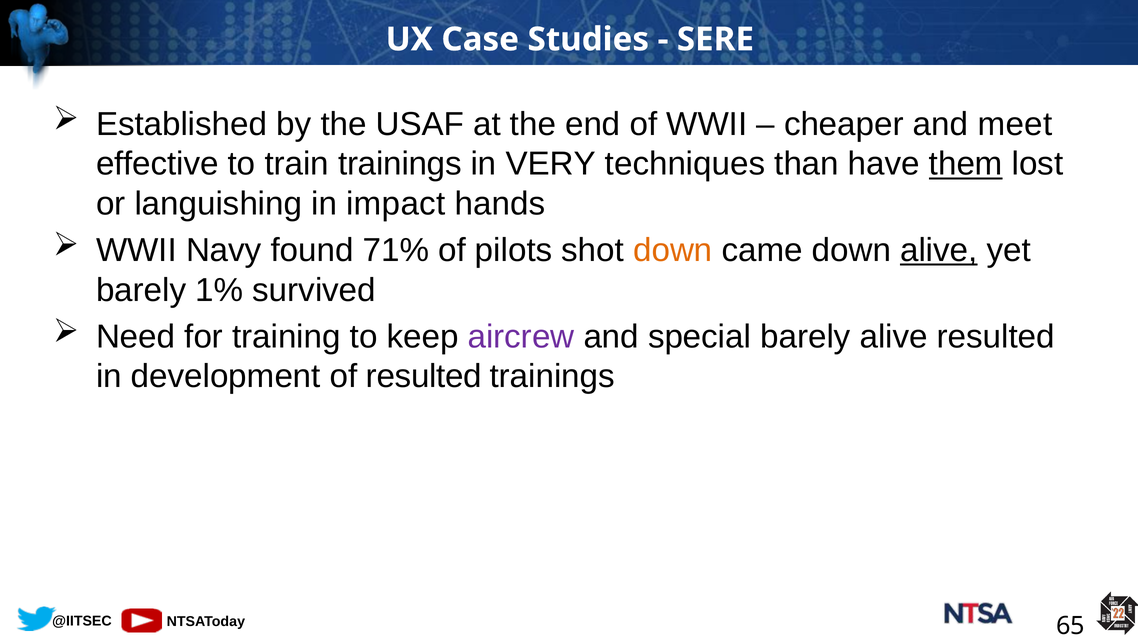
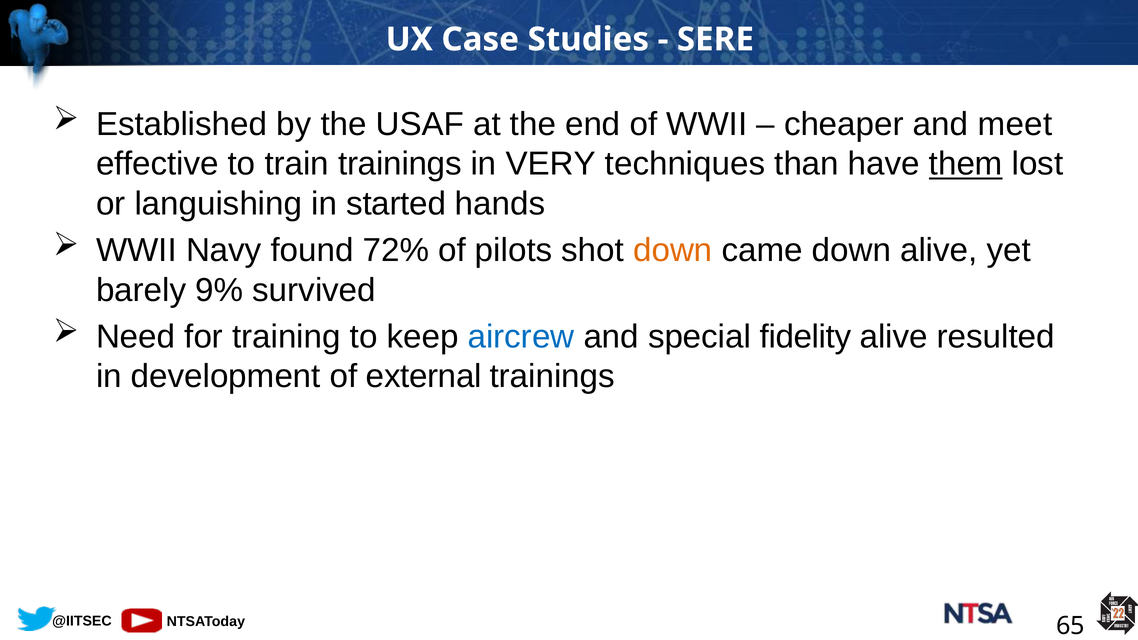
impact: impact -> started (396, 204)
71%: 71% -> 72% (396, 250)
alive underline: present -> none (939, 250)
1%: 1% -> 9% (219, 290)
aircrew colour: purple -> blue (521, 337)
special barely: barely -> fidelity (806, 337)
of resulted: resulted -> external (424, 377)
